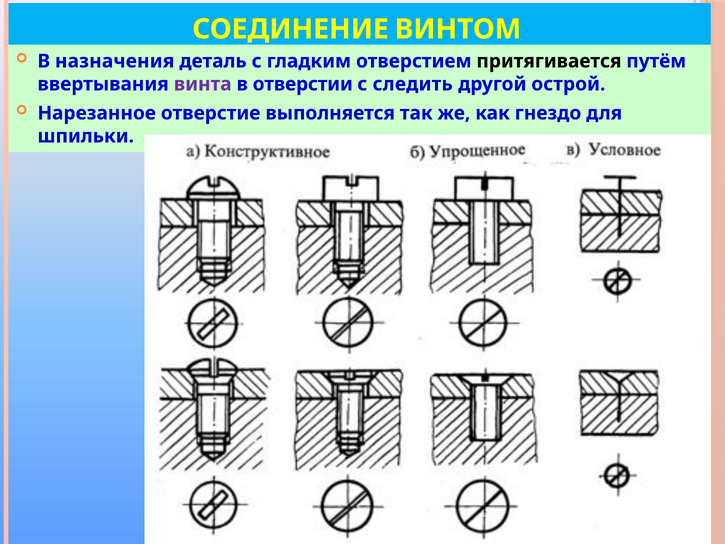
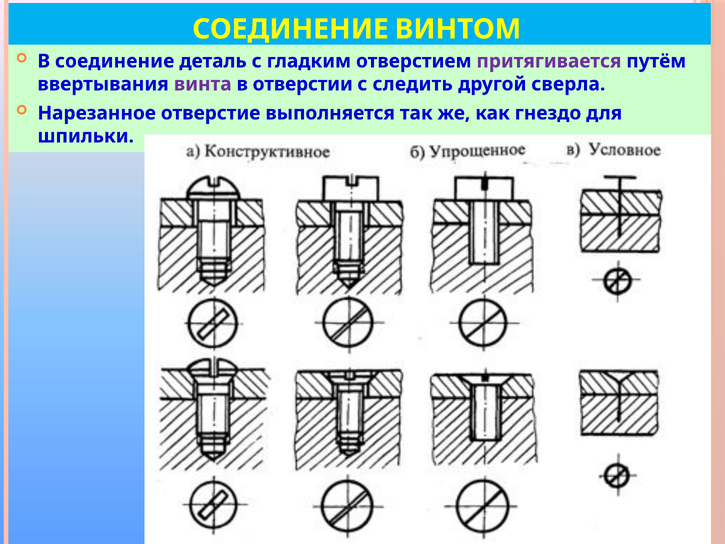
В назначения: назначения -> соединение (115, 61)
притягивается colour: black -> purple (549, 61)
острой: острой -> сверла (568, 84)
